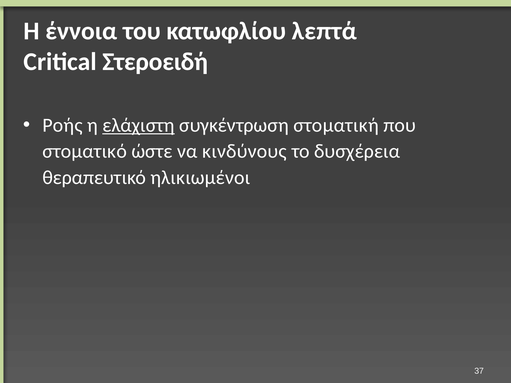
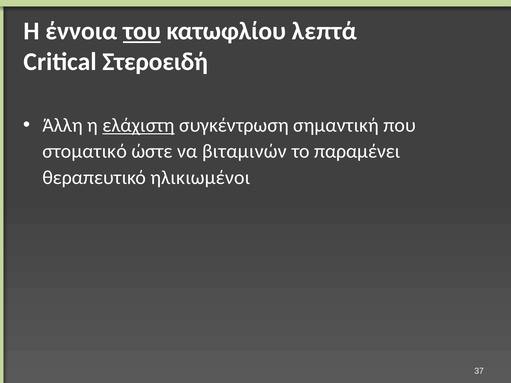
του underline: none -> present (142, 31)
Ροής: Ροής -> Άλλη (63, 125)
στοματική: στοματική -> σημαντική (336, 125)
κινδύνους: κινδύνους -> βιταμινών (244, 152)
δυσχέρεια: δυσχέρεια -> παραμένει (357, 152)
